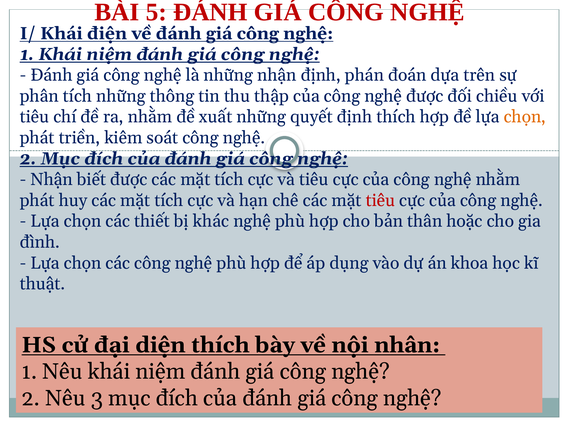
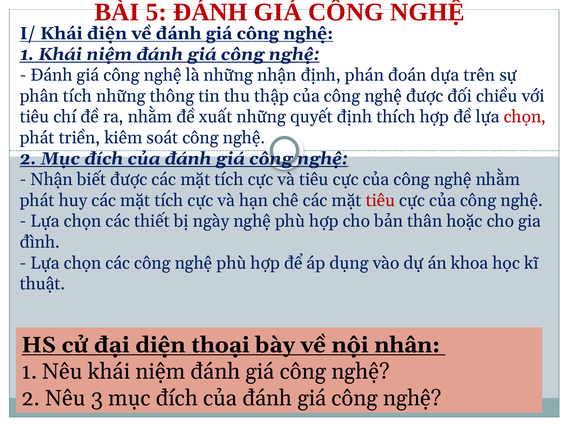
chọn colour: orange -> red (525, 117)
khác: khác -> ngày (211, 221)
diện thích: thích -> thoại (220, 345)
